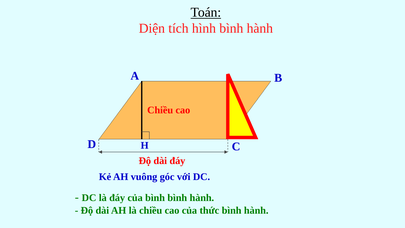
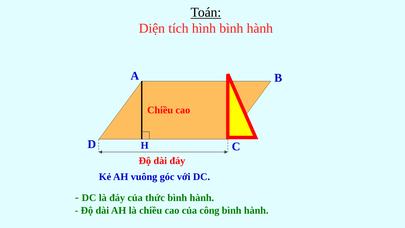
của bình: bình -> thức (155, 198)
thức: thức -> công (209, 210)
